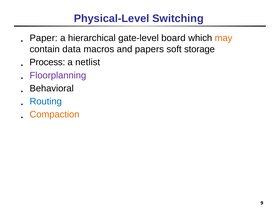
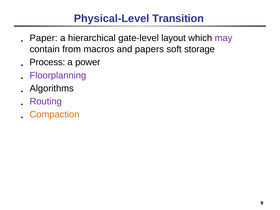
Switching: Switching -> Transition (178, 18)
board: board -> layout (174, 38)
may colour: orange -> purple (224, 38)
data: data -> from (72, 49)
netlist: netlist -> power (88, 62)
Behavioral: Behavioral -> Algorithms (52, 88)
Routing colour: blue -> purple (46, 101)
